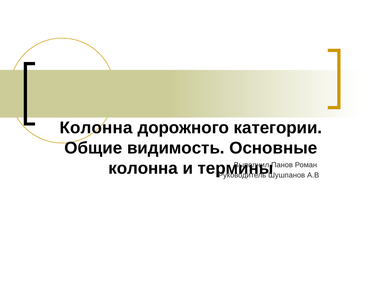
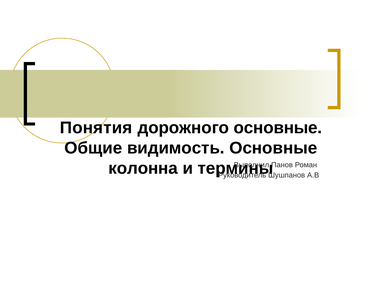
Колонна: Колонна -> Понятия (96, 128)
дорожного категории: категории -> основные (278, 128)
